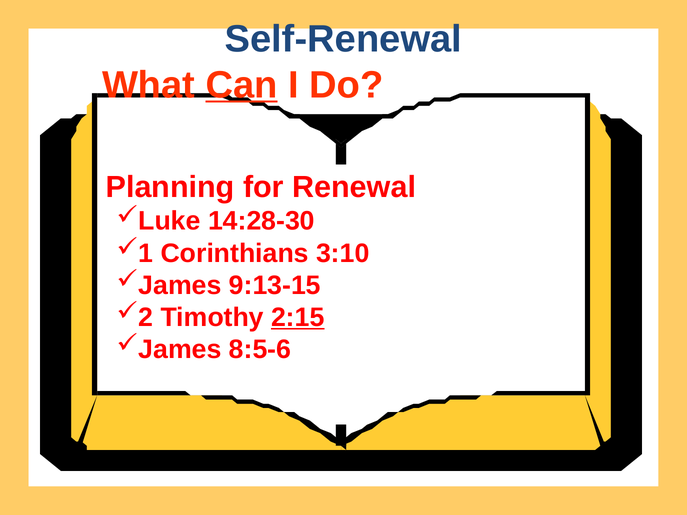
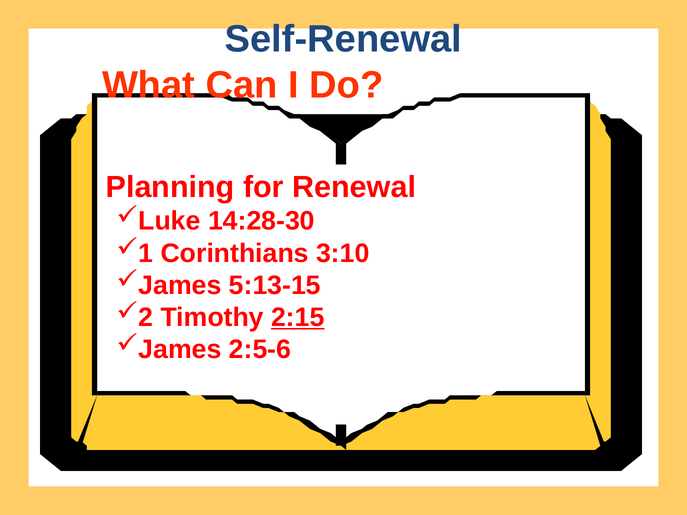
Can underline: present -> none (242, 85)
9:13-15: 9:13-15 -> 5:13-15 (275, 285)
8:5-6: 8:5-6 -> 2:5-6 (260, 350)
